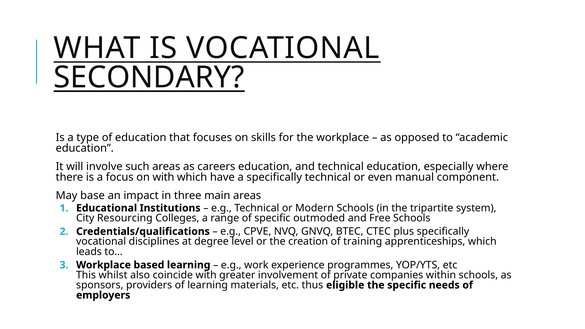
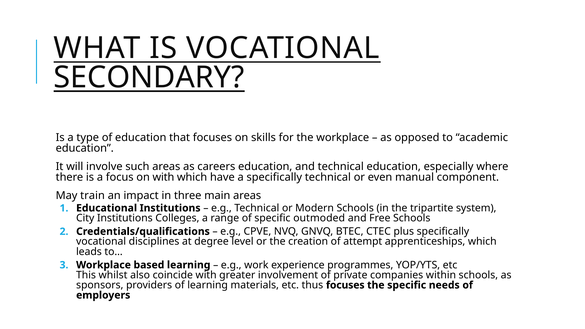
base: base -> train (93, 196)
City Resourcing: Resourcing -> Institutions (125, 218)
training: training -> attempt (363, 242)
thus eligible: eligible -> focuses (345, 285)
